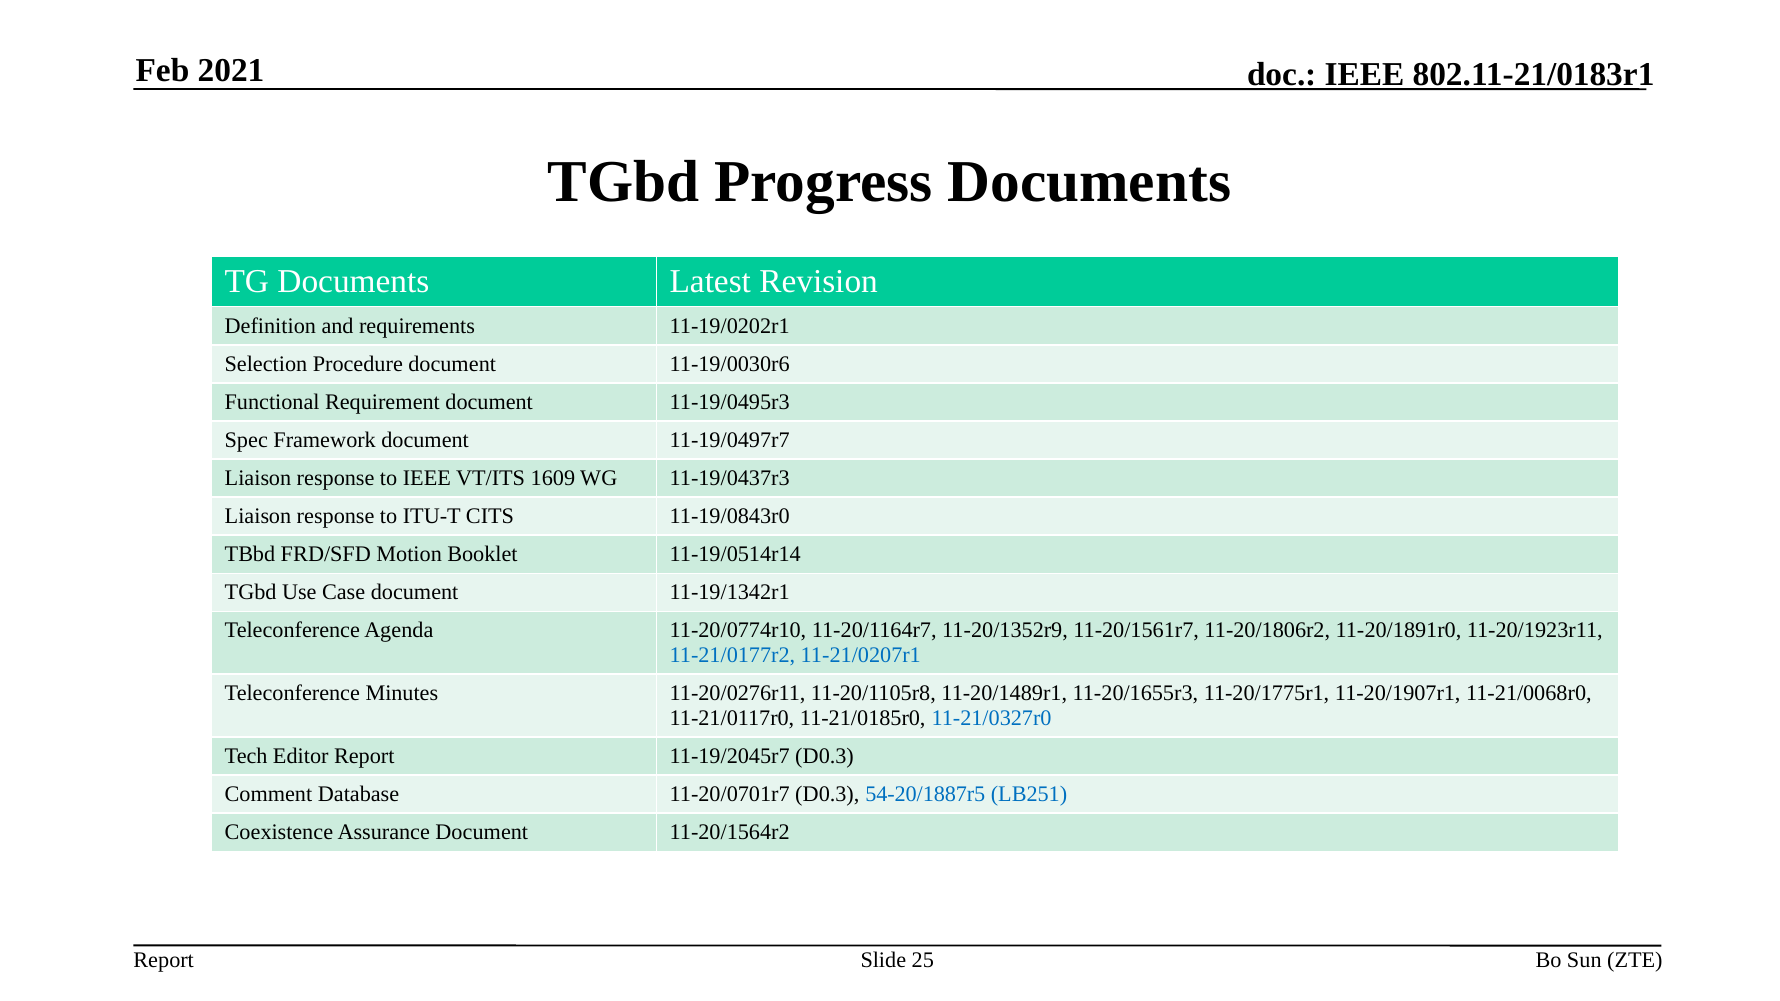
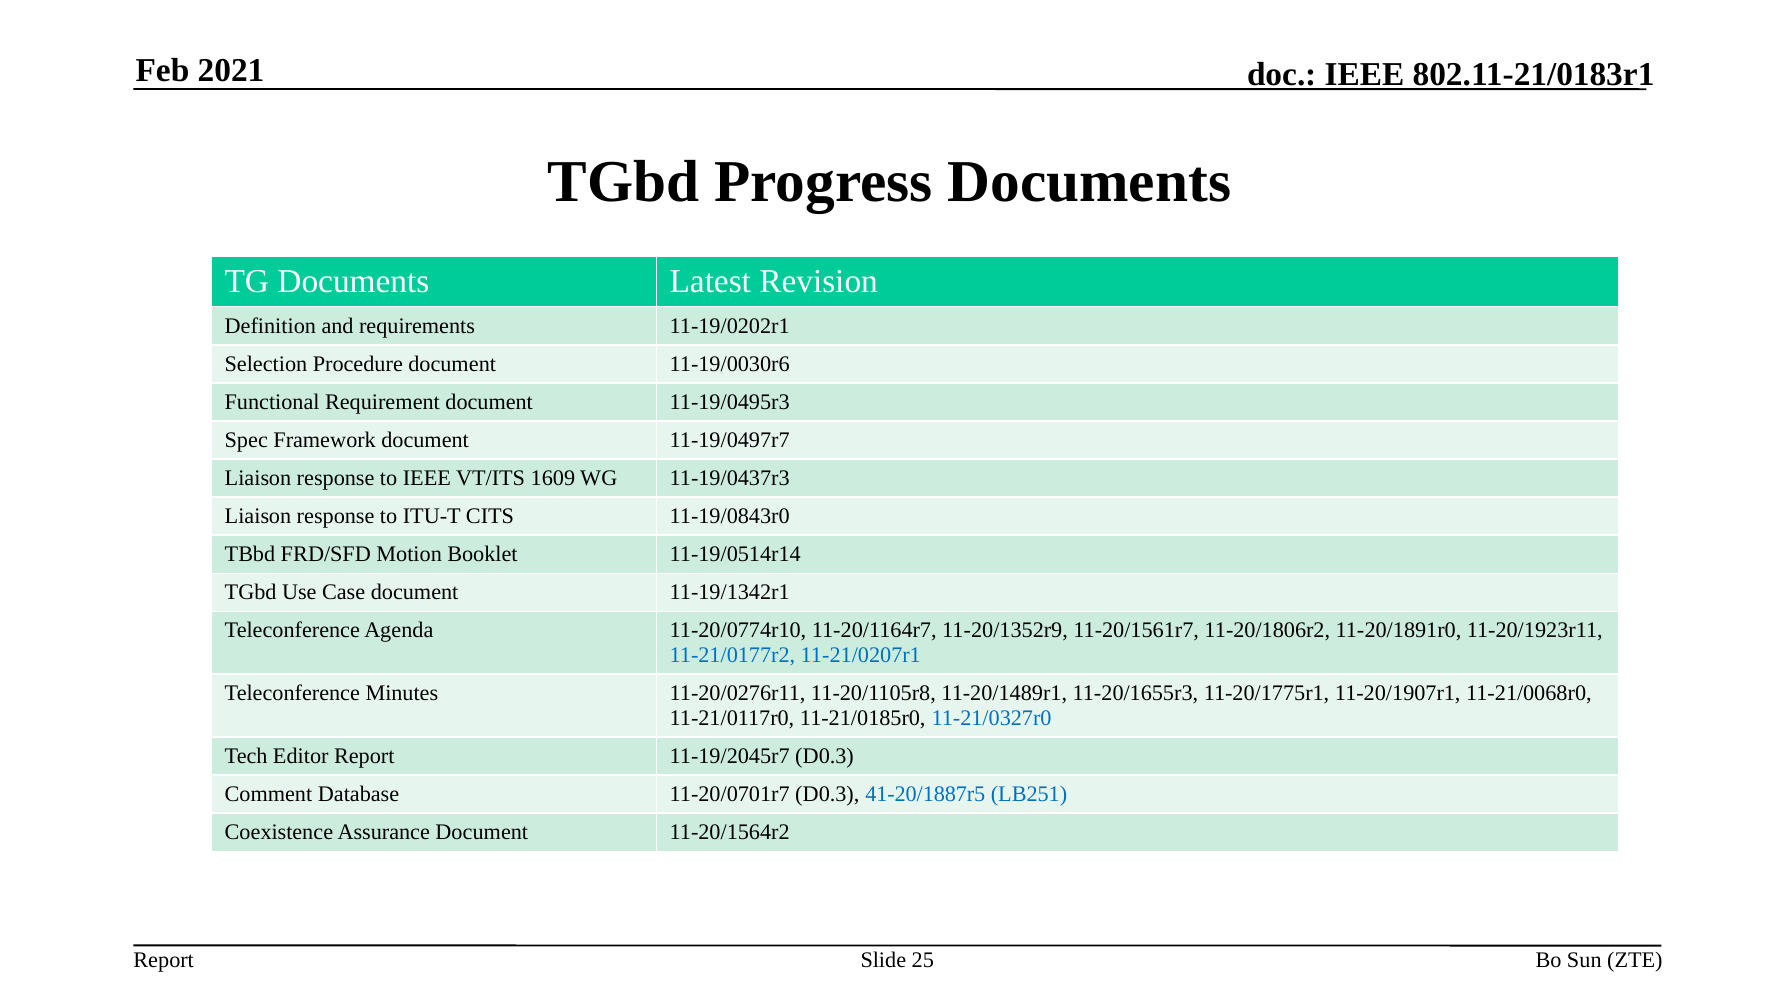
54-20/1887r5: 54-20/1887r5 -> 41-20/1887r5 (925, 794)
